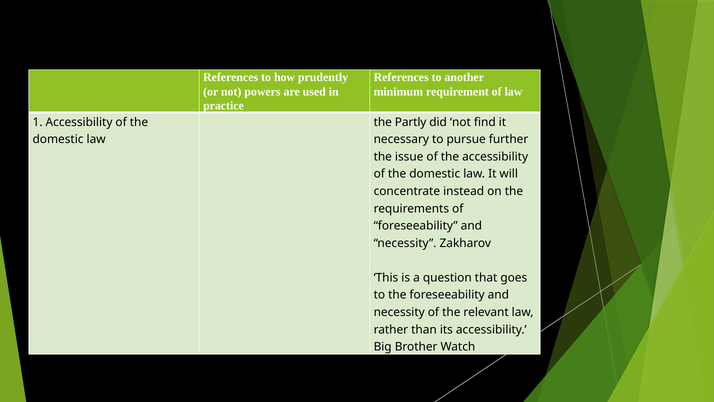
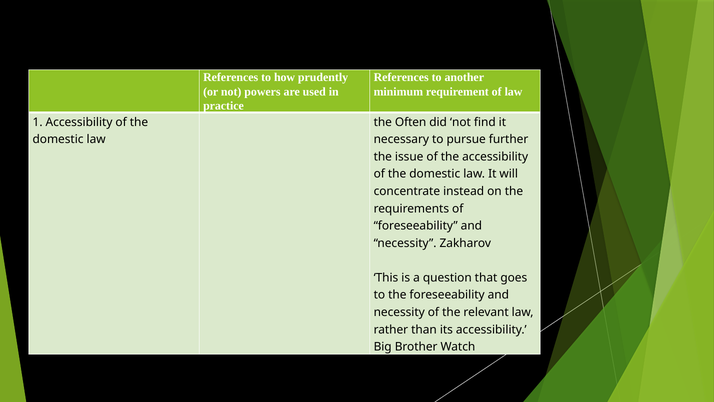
Partly: Partly -> Often (411, 122)
